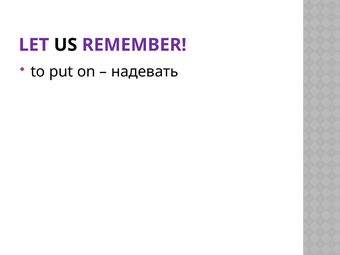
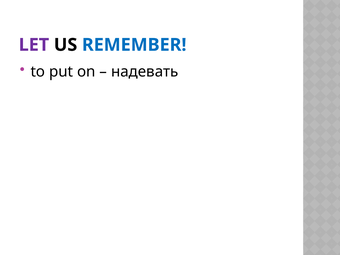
REMEMBER colour: purple -> blue (134, 45)
